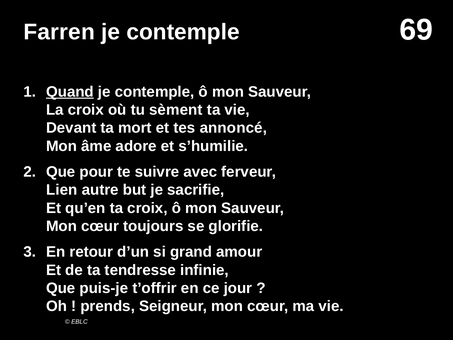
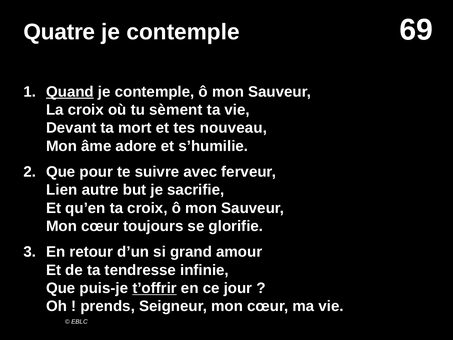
Farren: Farren -> Quatre (59, 32)
annoncé: annoncé -> nouveau (233, 128)
t’offrir underline: none -> present (155, 288)
